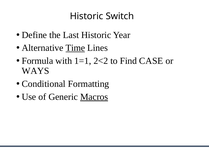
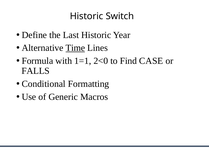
2<2: 2<2 -> 2<0 (101, 61)
WAYS: WAYS -> FALLS (36, 71)
Macros underline: present -> none (94, 97)
